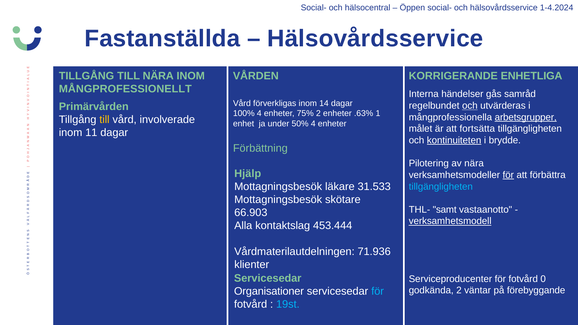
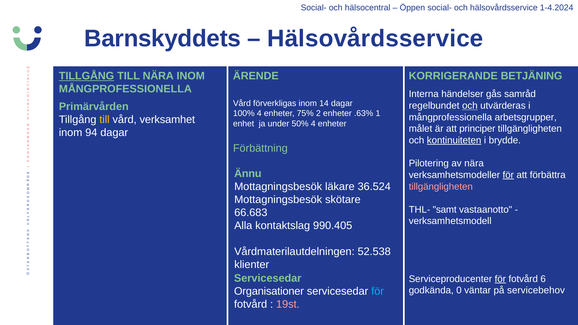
Fastanställda: Fastanställda -> Barnskyddets (163, 39)
TILLGÅNG underline: none -> present (87, 76)
VÅRDEN: VÅRDEN -> ÄRENDE (256, 76)
ENHETLIGA: ENHETLIGA -> BETJÄNING (532, 76)
MÅNGPROFESSIONELLT: MÅNGPROFESSIONELLT -> MÅNGPROFESSIONELLA (125, 89)
arbetsgrupper underline: present -> none (526, 117)
involverade: involverade -> verksamhet (167, 120)
fortsätta: fortsätta -> principer (477, 129)
11: 11 -> 94 (91, 133)
Hjälp: Hjälp -> Ännu (248, 174)
31.533: 31.533 -> 36.524 (374, 187)
tillgängligheten colour: light blue -> pink (441, 187)
66.903: 66.903 -> 66.683 (251, 213)
verksamhetsmodell underline: present -> none (450, 221)
453.444: 453.444 -> 990.405 (333, 226)
71.936: 71.936 -> 52.538 (374, 252)
för underline: none -> present (500, 279)
0: 0 -> 6 (543, 279)
godkända 2: 2 -> 0 (459, 291)
förebyggande: förebyggande -> servicebehov (536, 291)
19st colour: light blue -> pink (288, 304)
